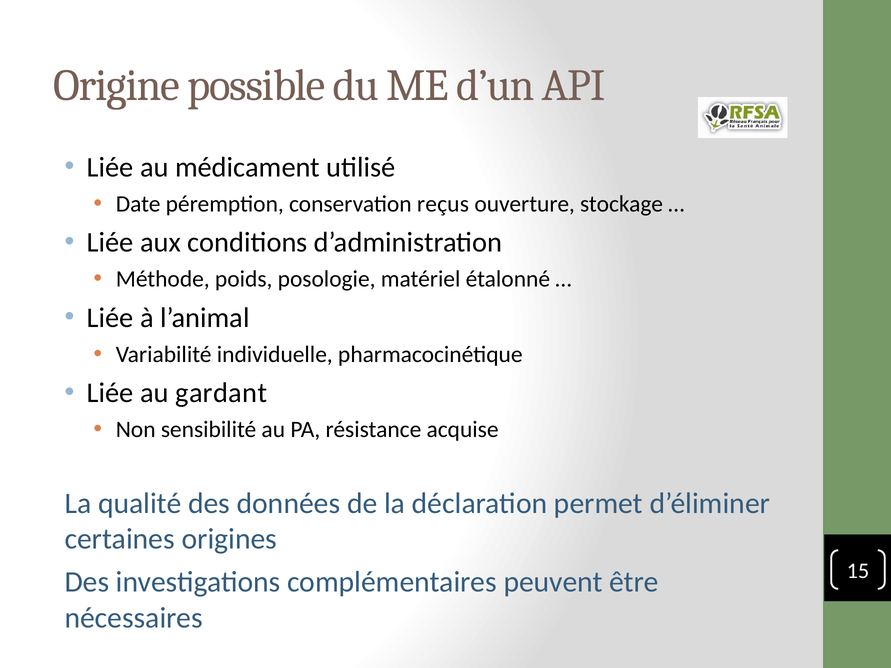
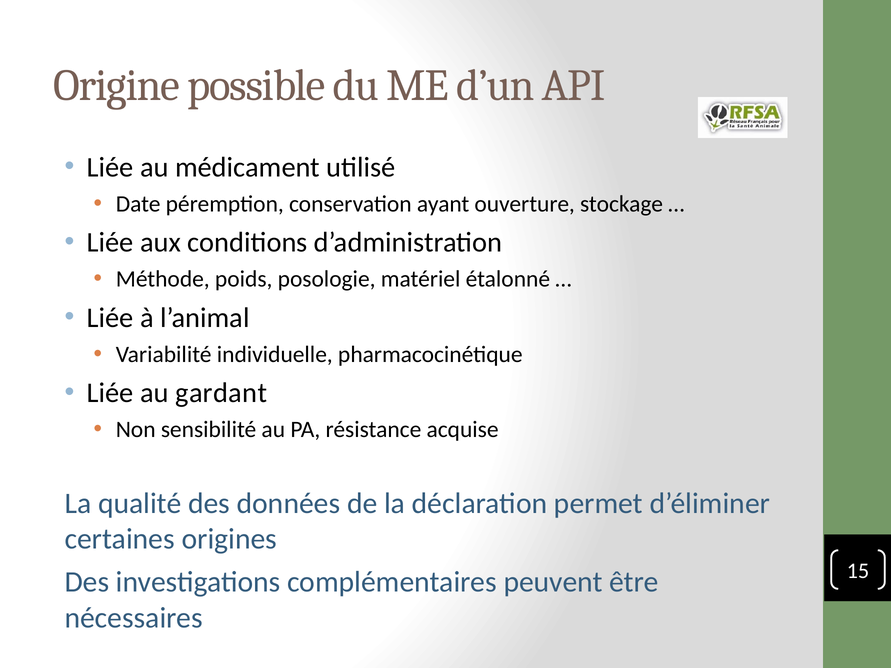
reçus: reçus -> ayant (443, 204)
